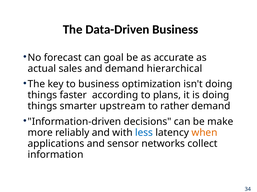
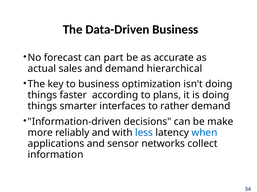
goal: goal -> part (114, 58)
upstream: upstream -> interfaces (123, 107)
when colour: orange -> blue (204, 133)
